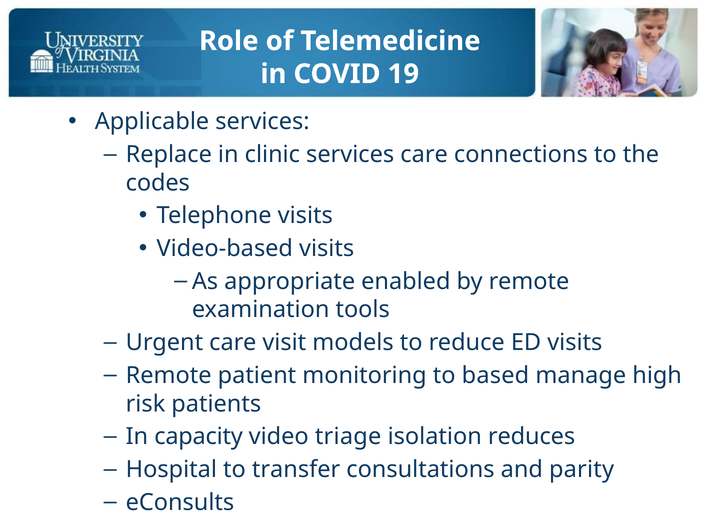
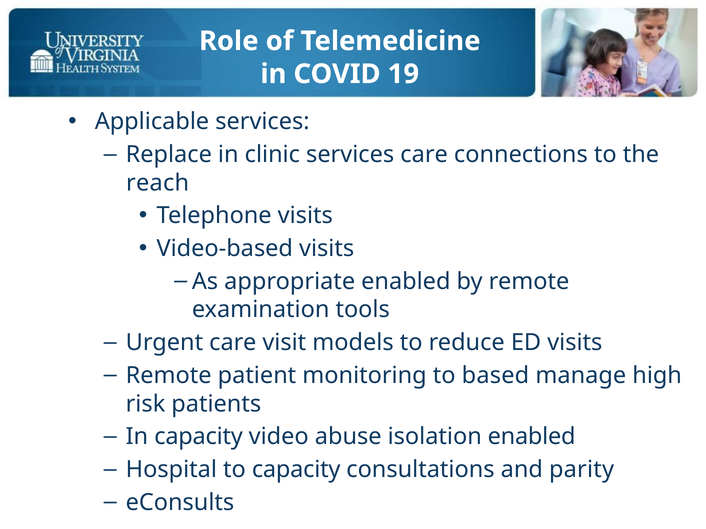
codes: codes -> reach (158, 183)
triage: triage -> abuse (348, 437)
isolation reduces: reduces -> enabled (532, 437)
to transfer: transfer -> capacity (296, 470)
